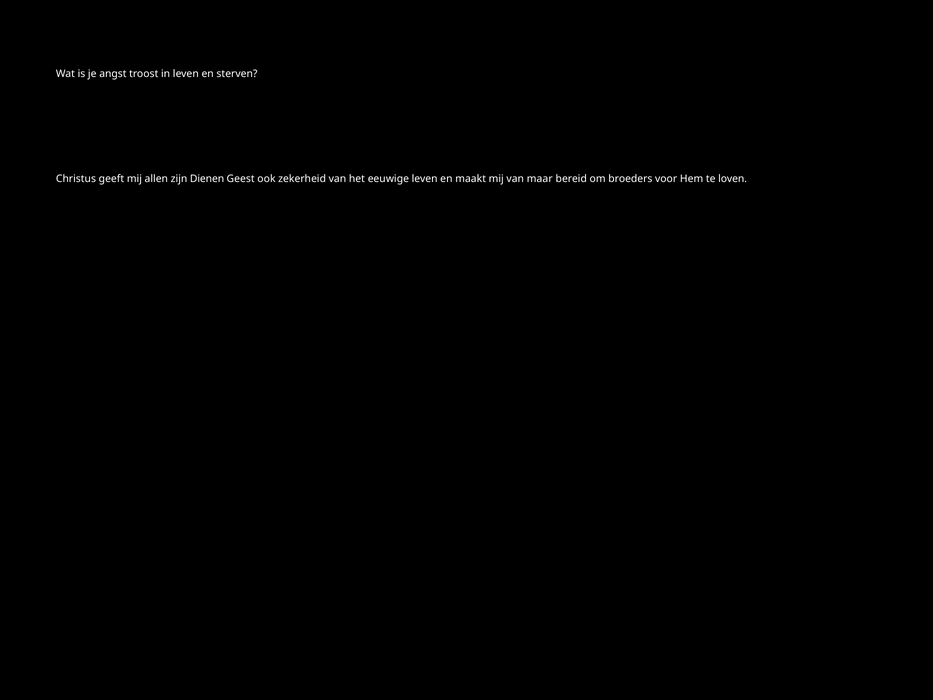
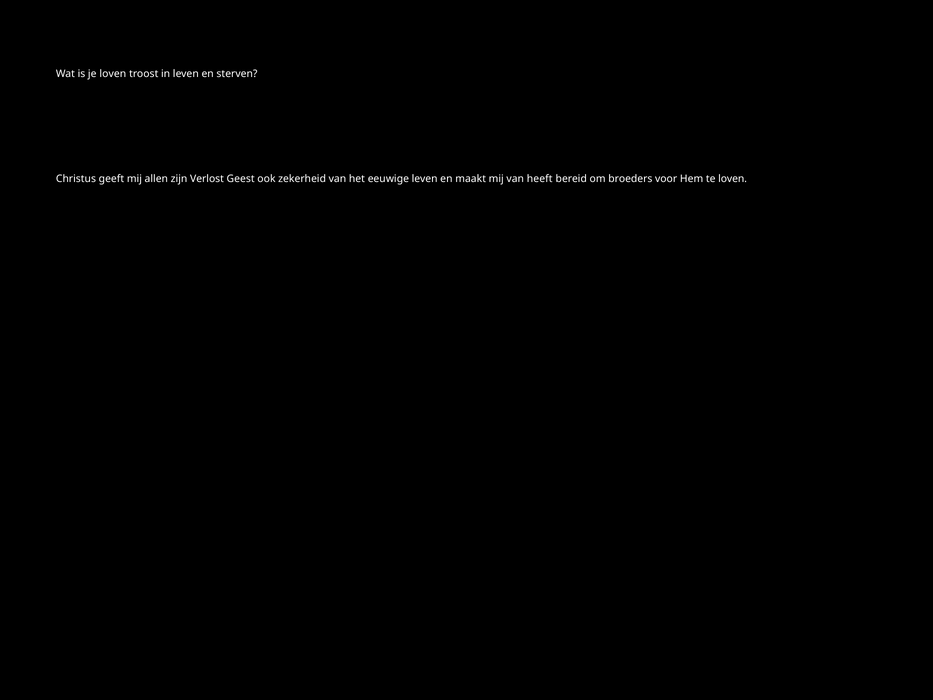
je angst: angst -> loven (113, 74)
Dienen: Dienen -> Verlost (207, 179)
maar: maar -> heeft (540, 179)
